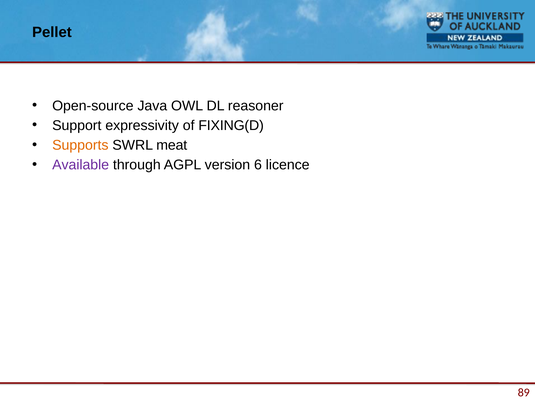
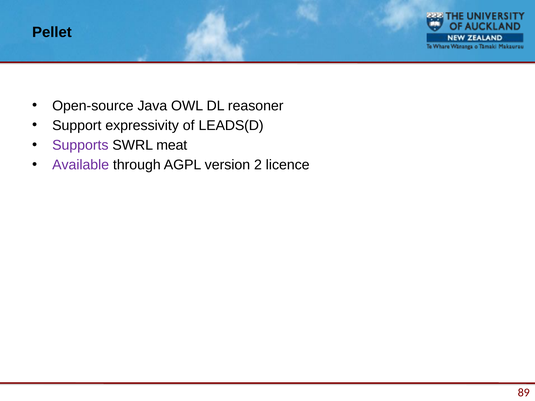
FIXING(D: FIXING(D -> LEADS(D (231, 126)
Supports colour: orange -> purple (80, 145)
6: 6 -> 2 (258, 165)
